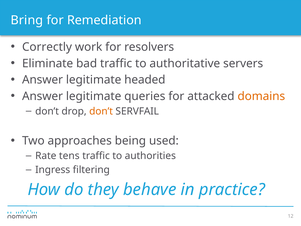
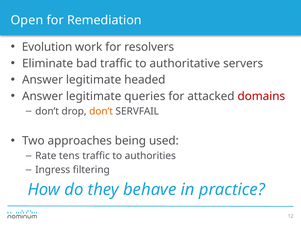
Bring: Bring -> Open (27, 20)
Correctly: Correctly -> Evolution (47, 47)
domains colour: orange -> red (261, 96)
